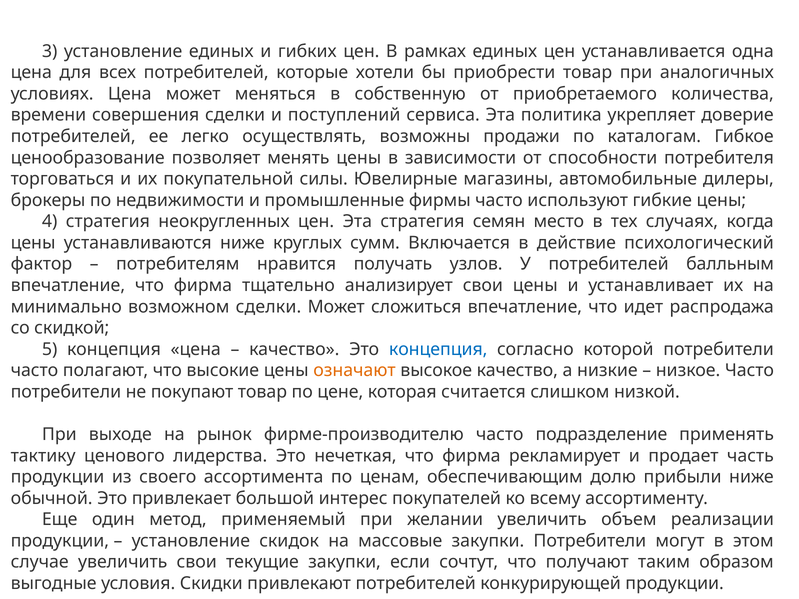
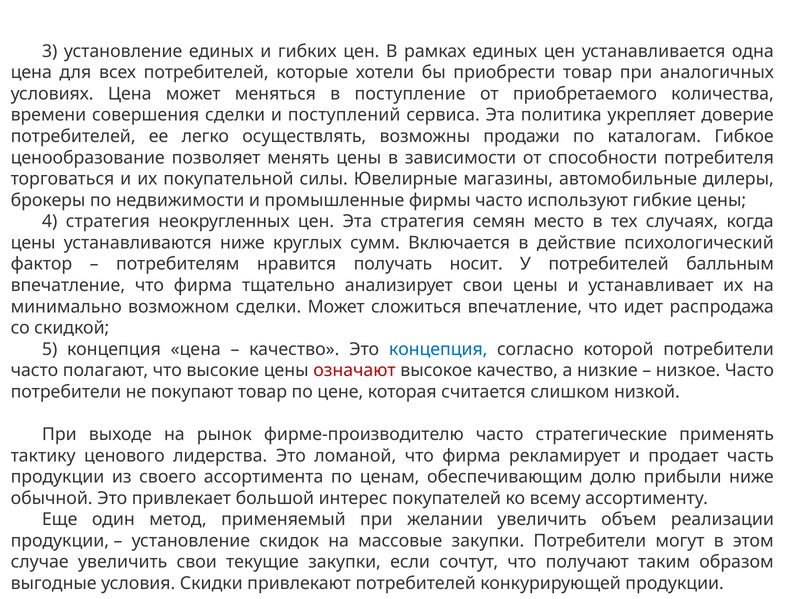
собственную: собственную -> поступление (410, 94)
узлов: узлов -> носит (476, 264)
означают colour: orange -> red (355, 371)
подразделение: подразделение -> стратегические (601, 435)
нечеткая: нечеткая -> ломаной (355, 456)
